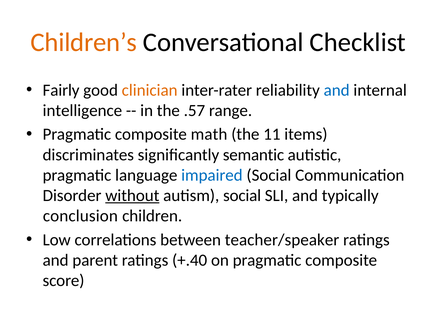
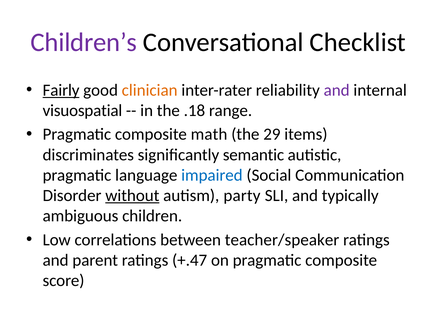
Children’s colour: orange -> purple (84, 42)
Fairly underline: none -> present (61, 90)
and colour: blue -> purple (337, 90)
intelligence: intelligence -> visuospatial (82, 110)
.57: .57 -> .18 (194, 110)
11: 11 -> 29 (272, 134)
autism social: social -> party (242, 195)
conclusion: conclusion -> ambiguous (80, 216)
+.40: +.40 -> +.47 (190, 260)
